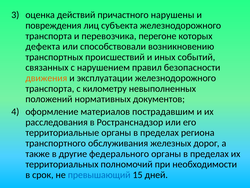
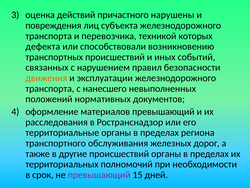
перегоне: перегоне -> техникой (157, 36)
километру: километру -> нанесшего (105, 88)
материалов пострадавшим: пострадавшим -> превышающий (163, 111)
другие федерального: федерального -> происшествий (119, 153)
превышающий colour: blue -> purple (99, 174)
